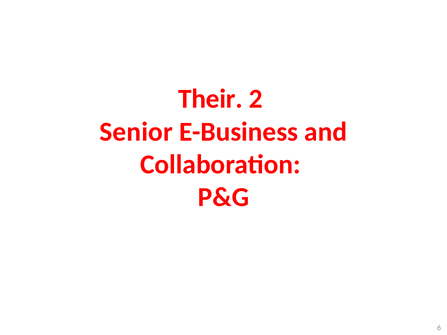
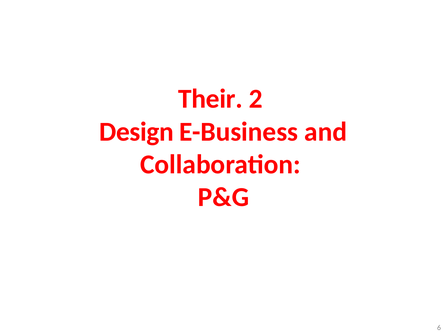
Senior: Senior -> Design (136, 132)
